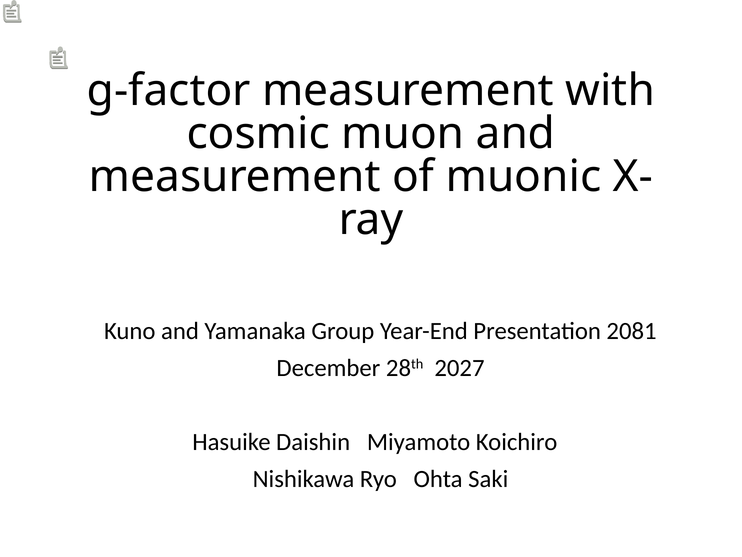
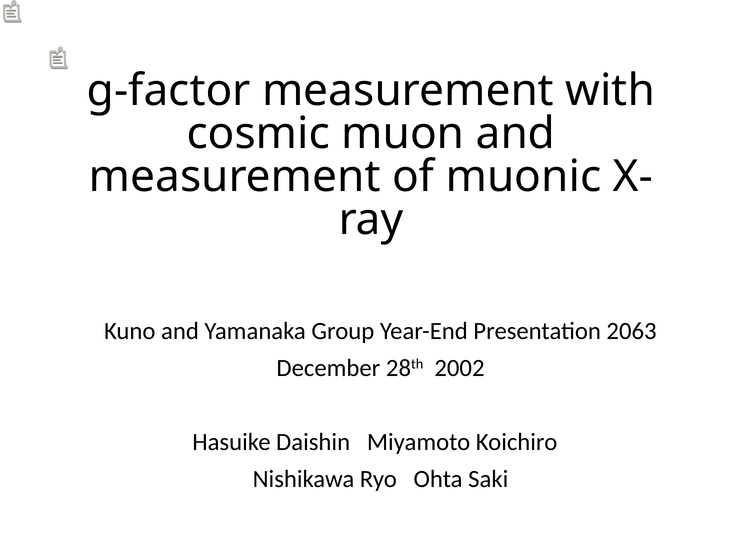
2081: 2081 -> 2063 (632, 331)
2027: 2027 -> 2002 (459, 368)
